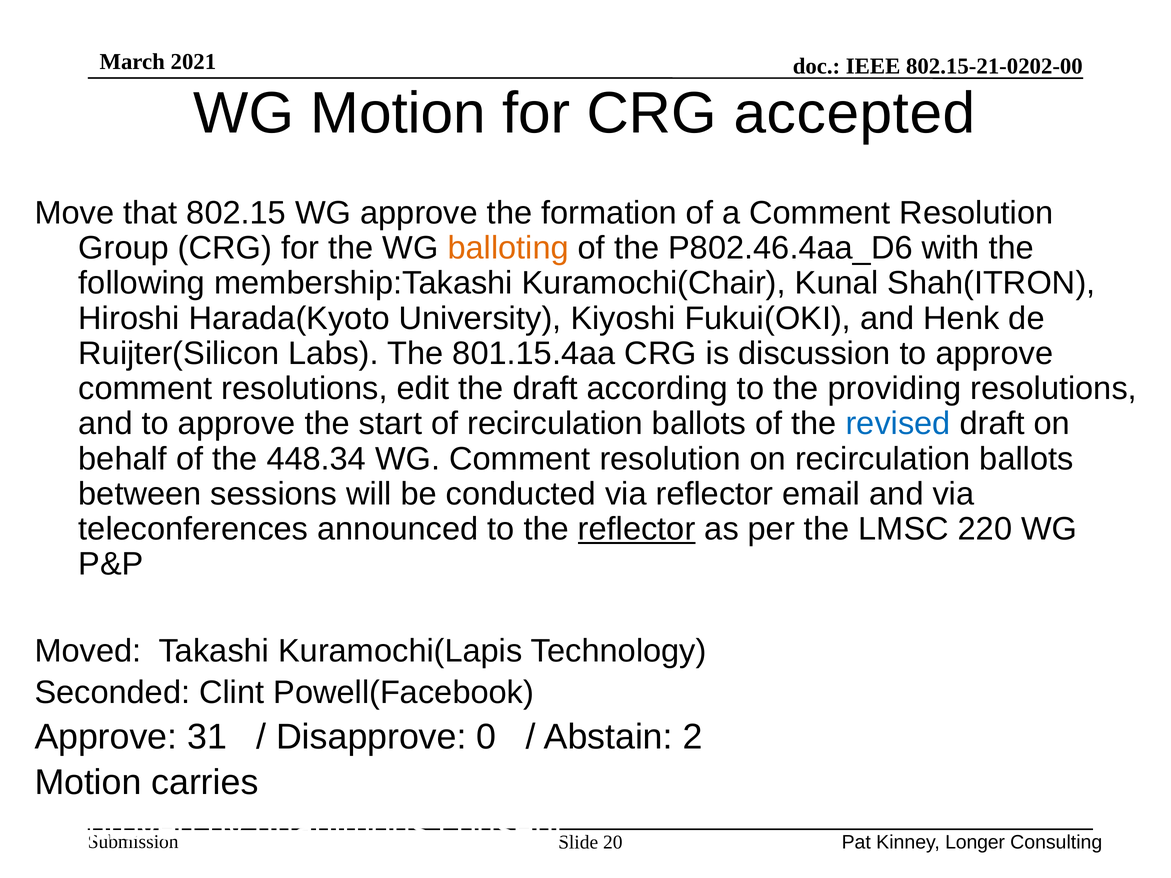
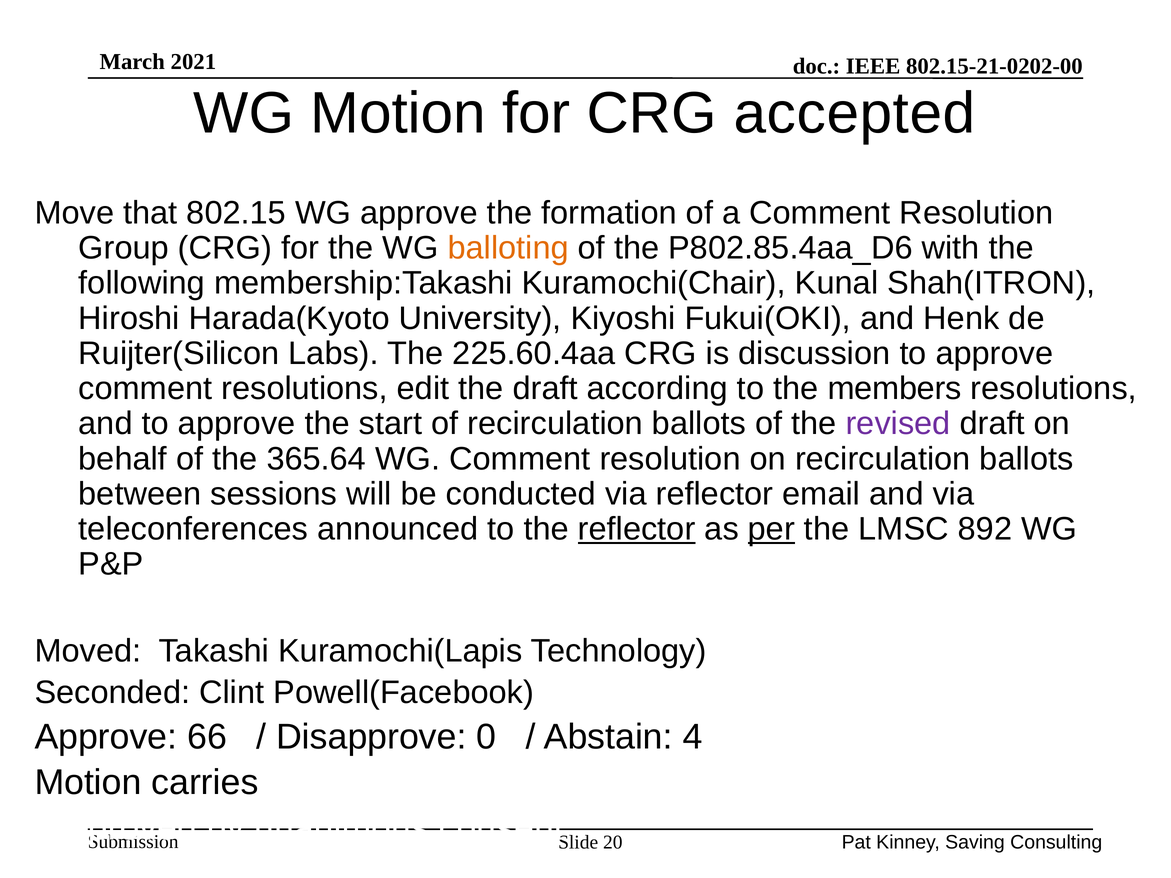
P802.46.4aa_D6: P802.46.4aa_D6 -> P802.85.4aa_D6 (790, 248)
801.15.4aa: 801.15.4aa -> 225.60.4aa (534, 354)
providing: providing -> members (895, 389)
revised colour: blue -> purple (898, 424)
448.34: 448.34 -> 365.64 (316, 459)
per underline: none -> present (771, 529)
220: 220 -> 892 (985, 529)
31: 31 -> 66 (207, 737)
2: 2 -> 4 (692, 737)
Longer: Longer -> Saving (975, 842)
